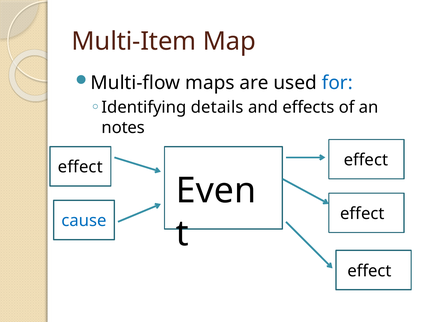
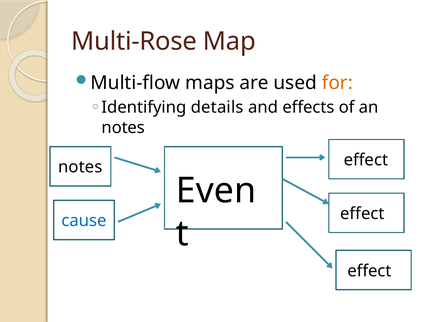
Multi-Item: Multi-Item -> Multi-Rose (134, 41)
for colour: blue -> orange (337, 83)
effect: effect -> notes (80, 167)
